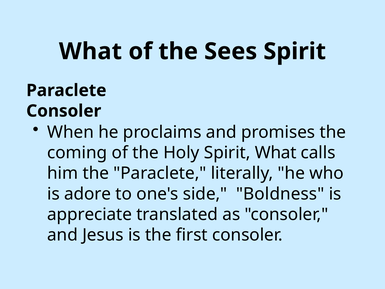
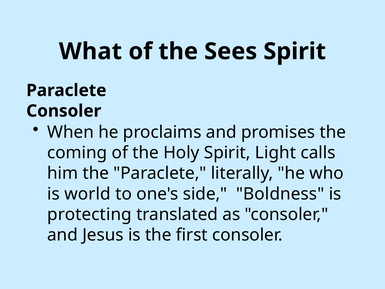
Spirit What: What -> Light (276, 153)
adore: adore -> world (88, 194)
appreciate: appreciate -> protecting (89, 214)
